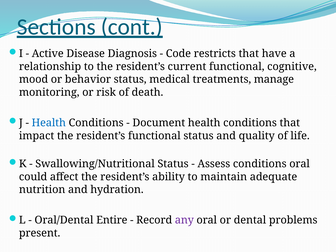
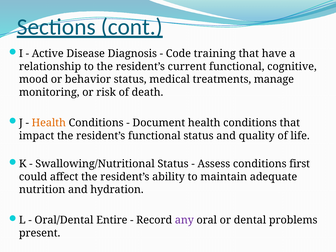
restricts: restricts -> training (215, 54)
Health colour: blue -> orange (49, 123)
conditions oral: oral -> first (300, 164)
